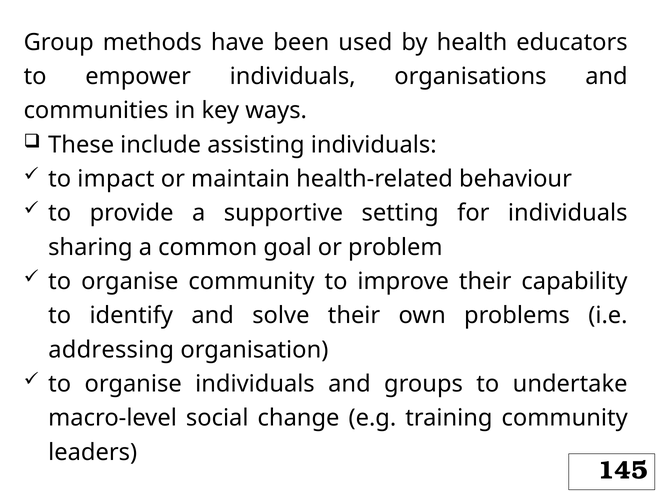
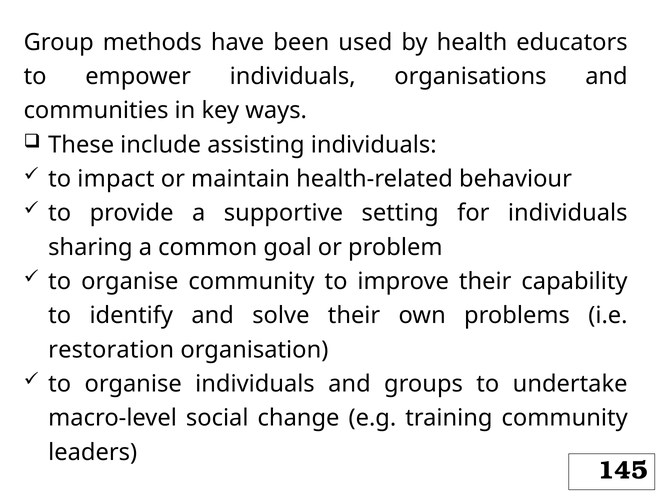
addressing: addressing -> restoration (111, 350)
